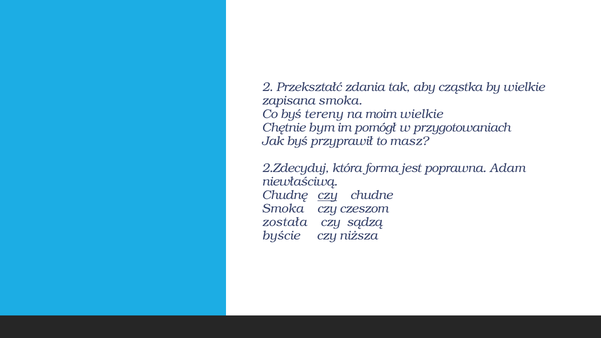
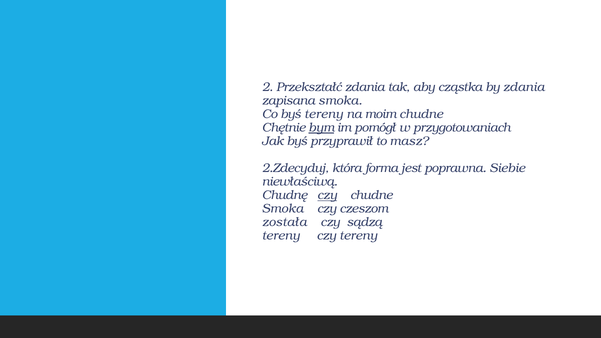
by wielkie: wielkie -> zdania (524, 87)
moim wielkie: wielkie -> chudne (421, 114)
bym underline: none -> present (321, 128)
Adam: Adam -> Siebie (507, 168)
byście: byście -> tereny (281, 236)
czy niższa: niższa -> tereny (358, 236)
